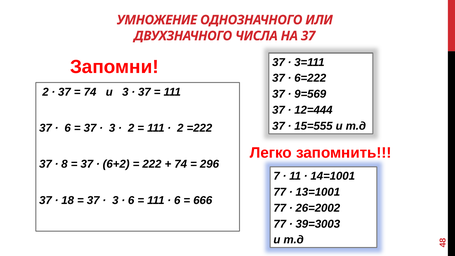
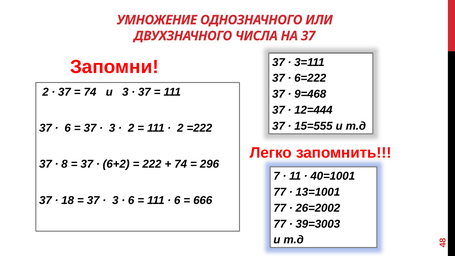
9=569: 9=569 -> 9=468 (310, 94)
14=1001: 14=1001 -> 40=1001 (333, 176)
